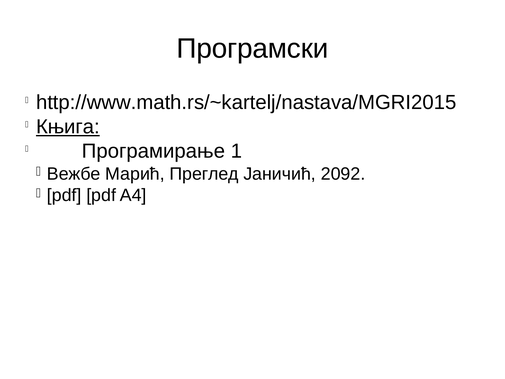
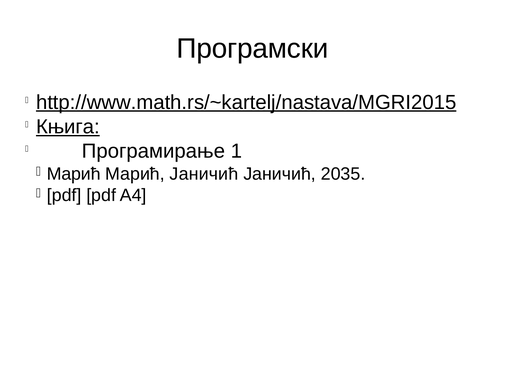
http://www.math.rs/~kartelj/nastava/MGRI2015 underline: none -> present (246, 102)
Вежбе: Вежбе -> Марић (74, 174)
Марић Преглед: Преглед -> Јаничић (204, 174)
2092: 2092 -> 2035 (343, 174)
